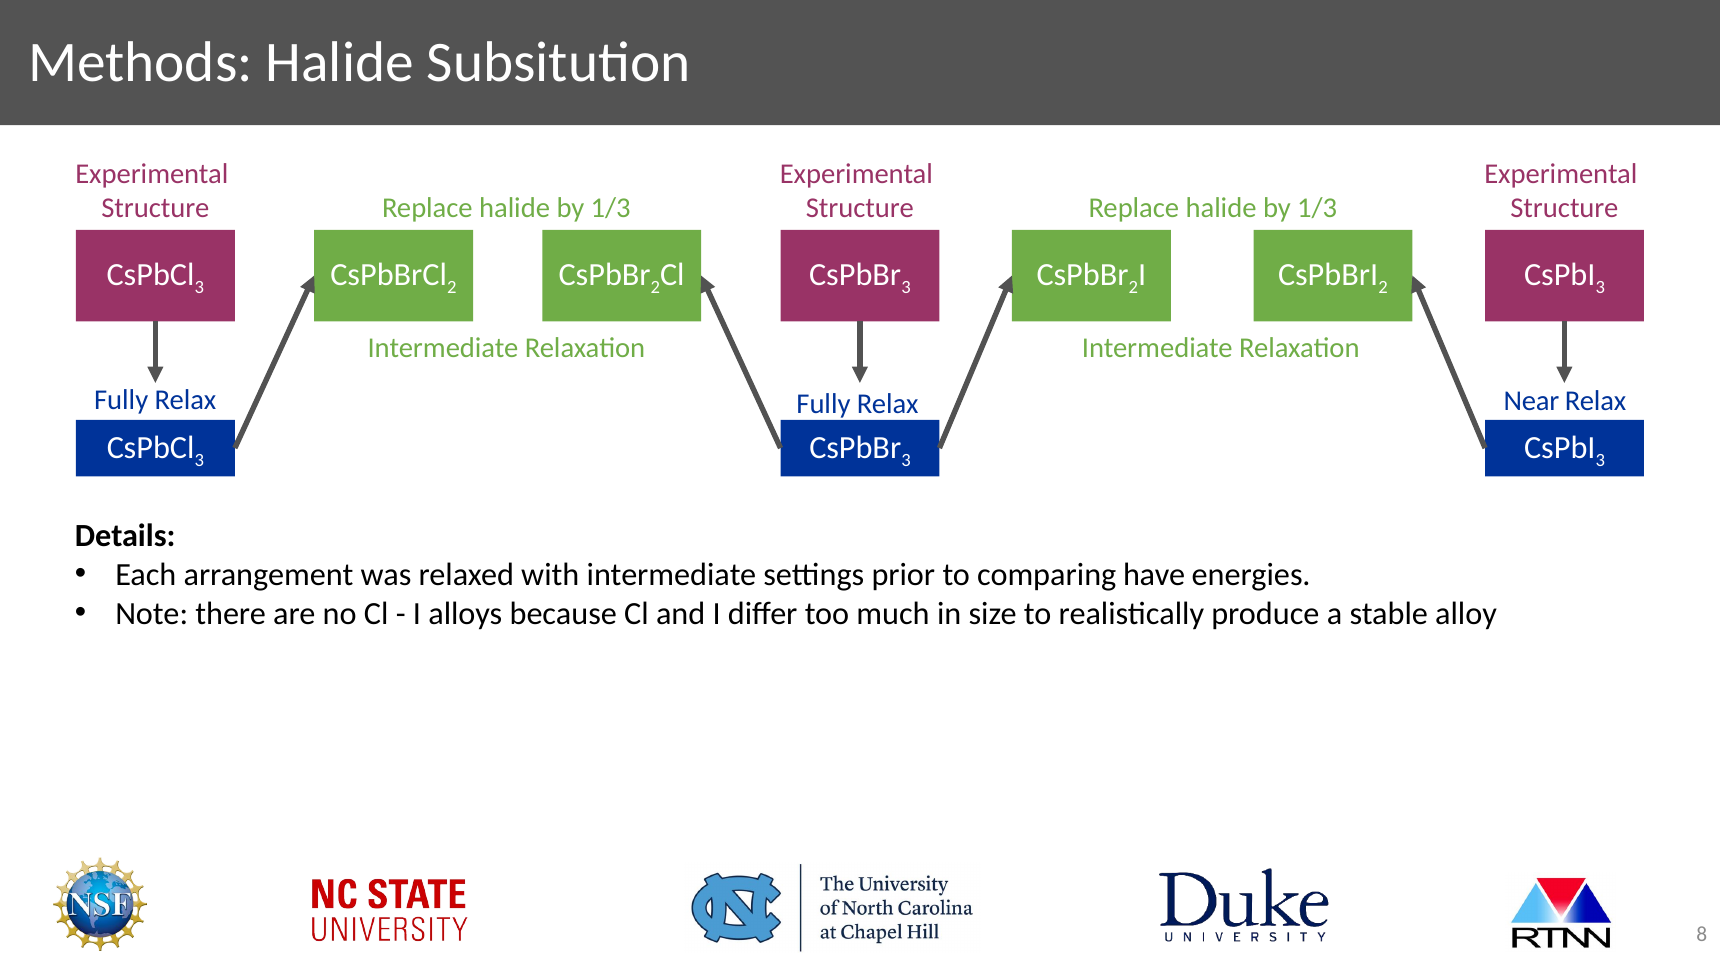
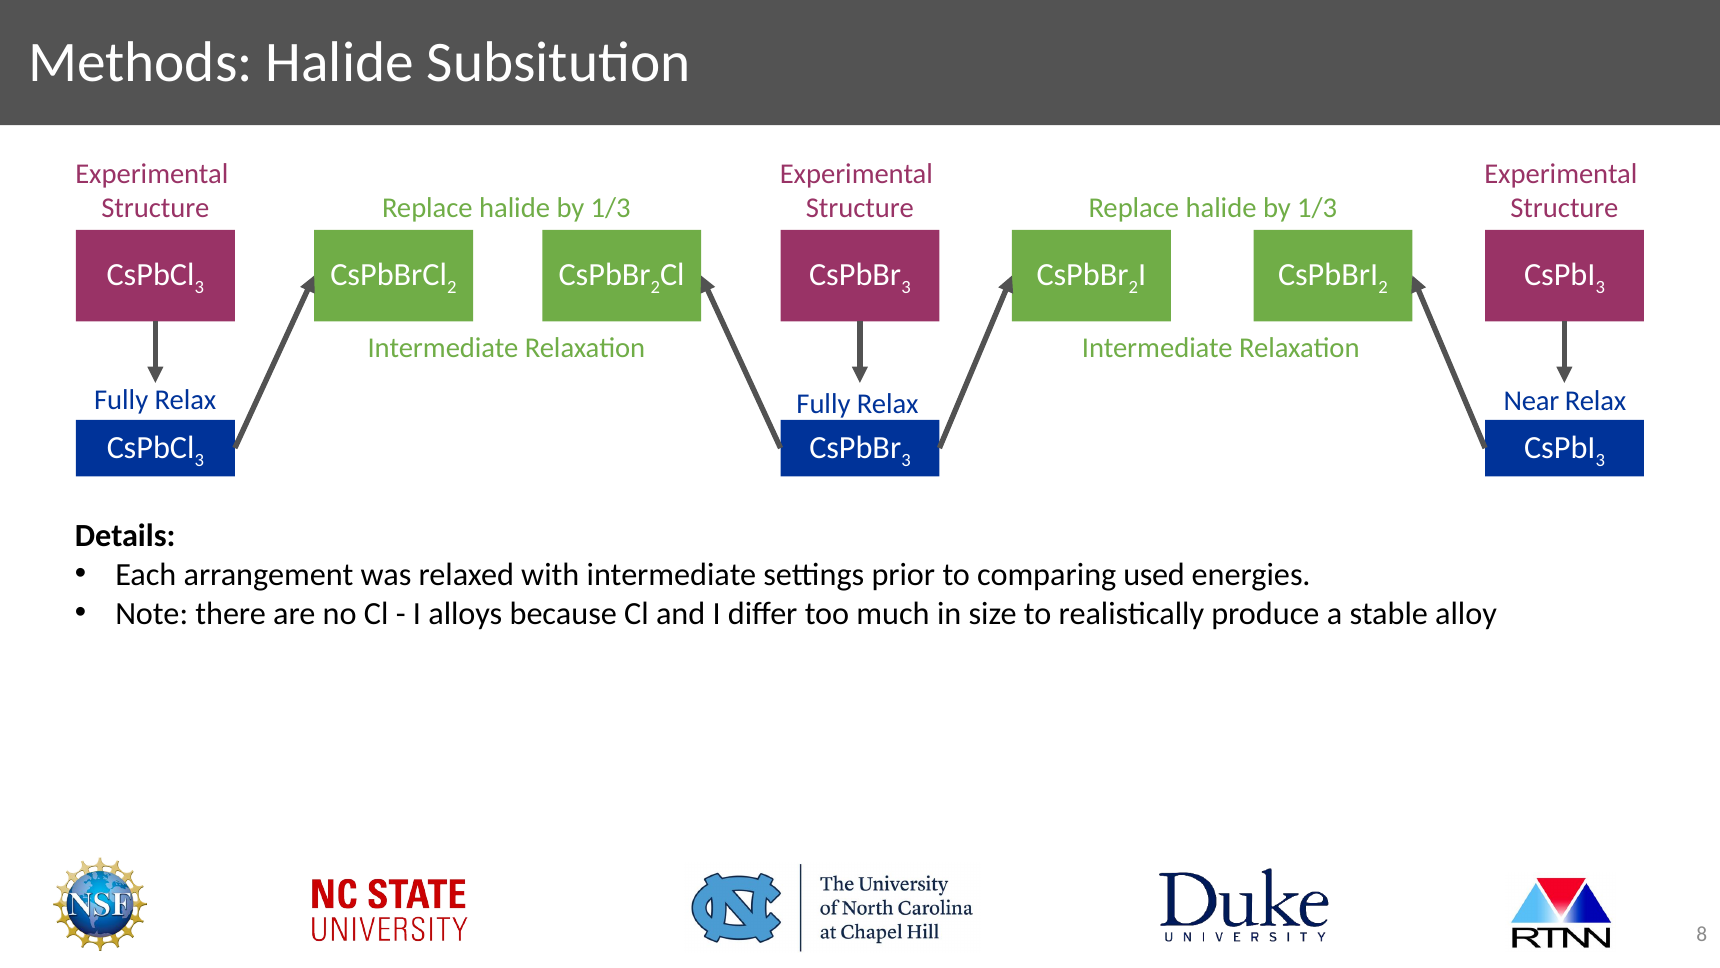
have: have -> used (1154, 575)
